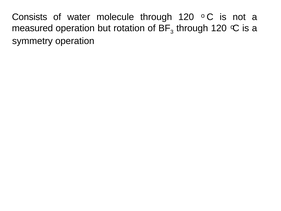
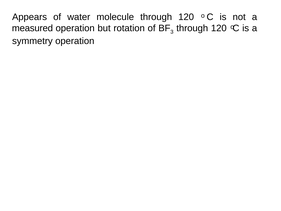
Consists: Consists -> Appears (30, 17)
